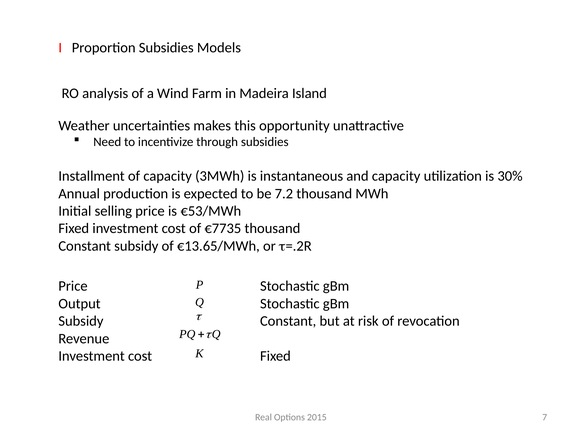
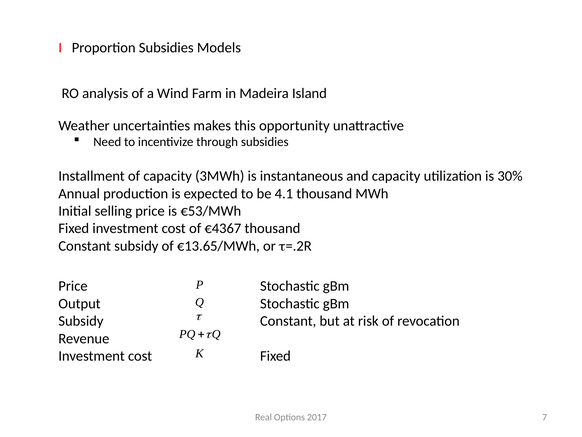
7.2: 7.2 -> 4.1 (284, 193)
€7735: €7735 -> €4367 (223, 228)
2015: 2015 -> 2017 (317, 417)
